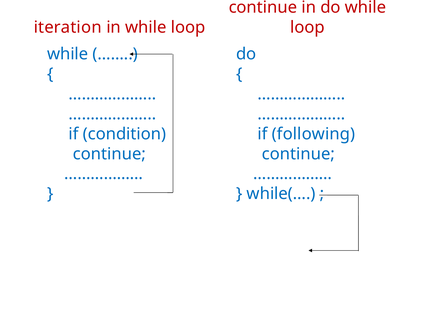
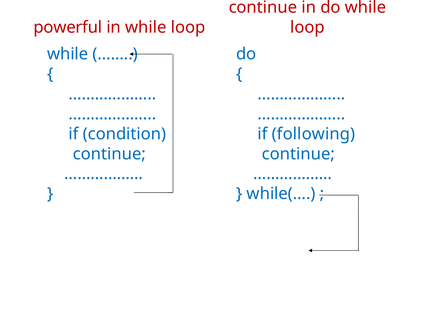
iteration: iteration -> powerful (68, 27)
